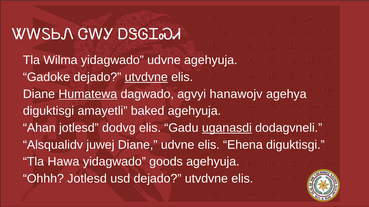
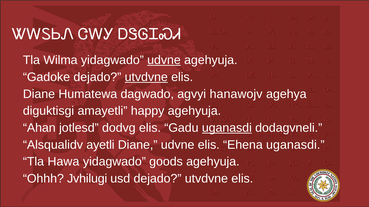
udvne underline: none -> present (164, 60)
Humatewa underline: present -> none (88, 94)
baked: baked -> happy (148, 111)
juwej: juwej -> ayetli (100, 145)
Ehena diguktisgi: diguktisgi -> uganasdi (295, 145)
Ohhh Jotlesd: Jotlesd -> Jvhilugi (87, 179)
